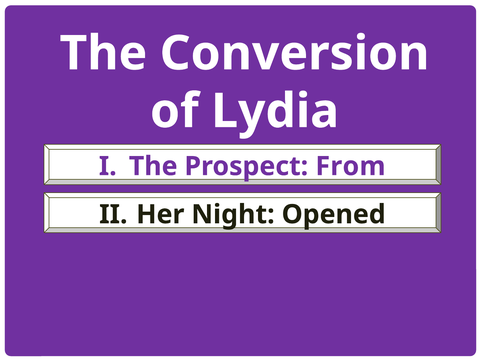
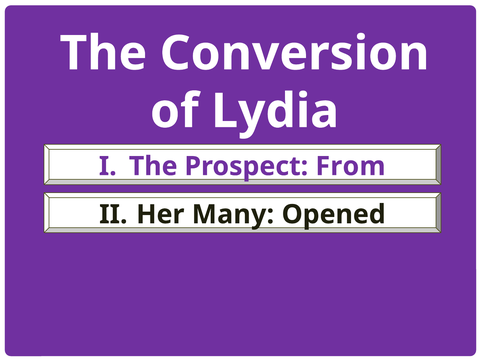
Night: Night -> Many (233, 214)
